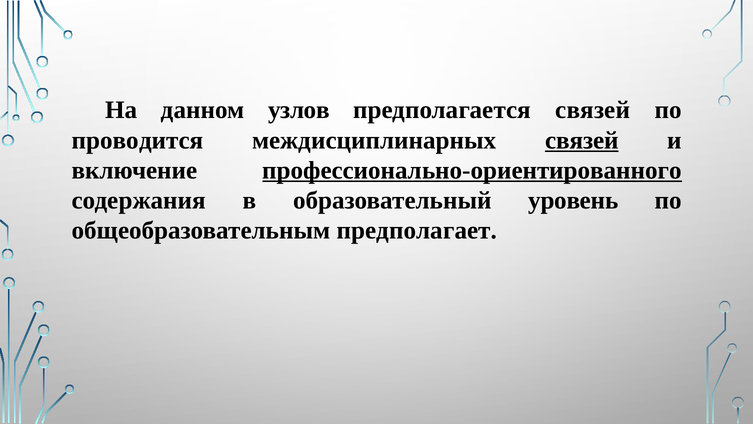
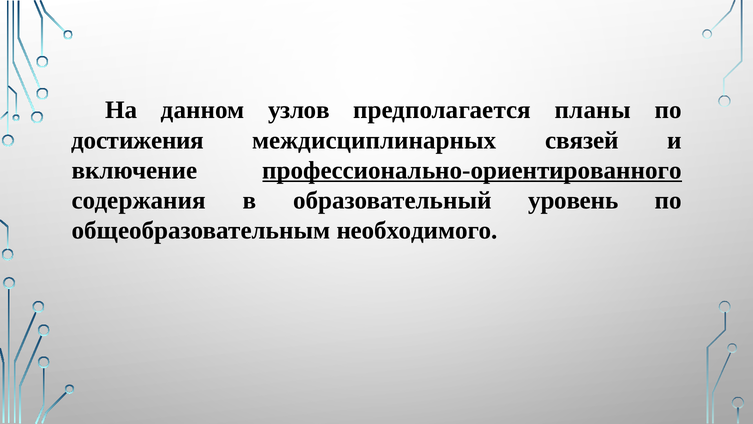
предполагается связей: связей -> планы (593, 110)
проводится: проводится -> достижения (138, 140)
связей underline: present -> none (582, 140)
предполагает: предполагает -> необходимого (417, 230)
